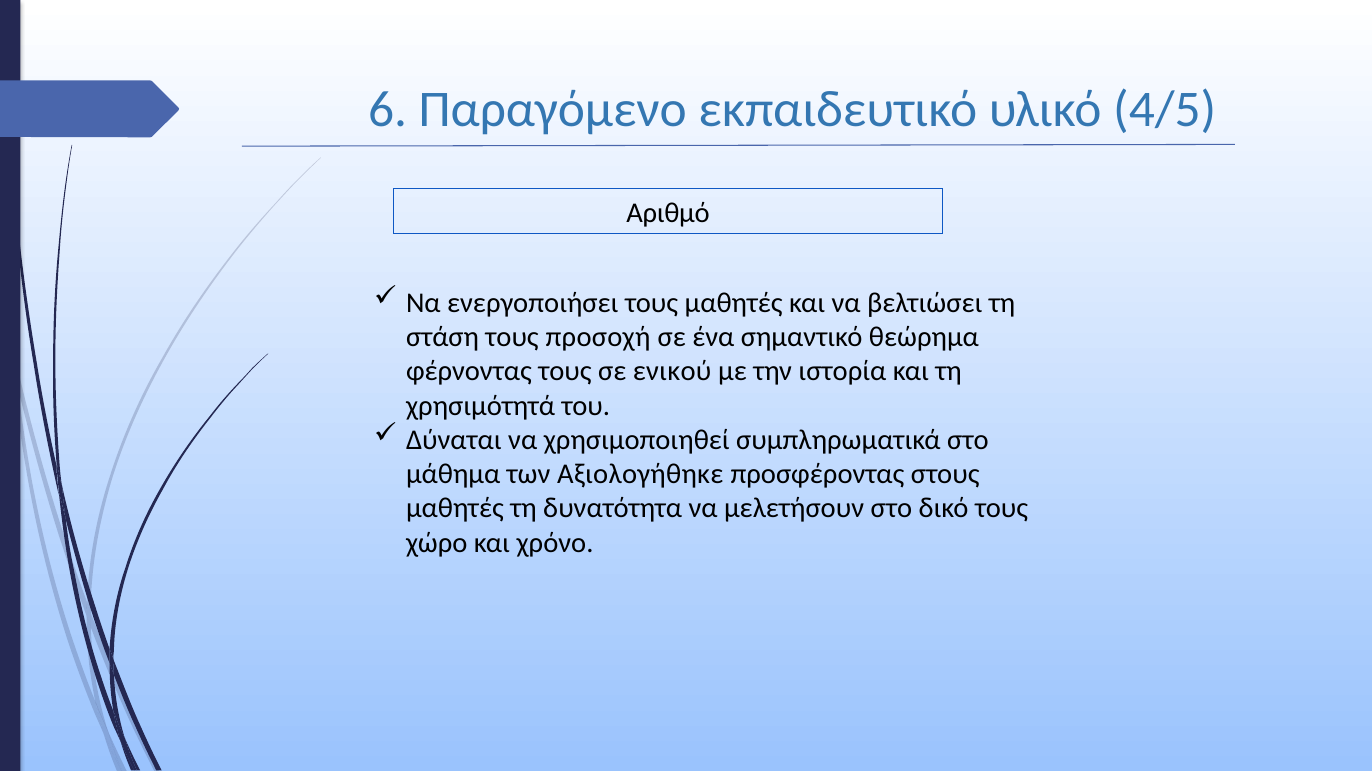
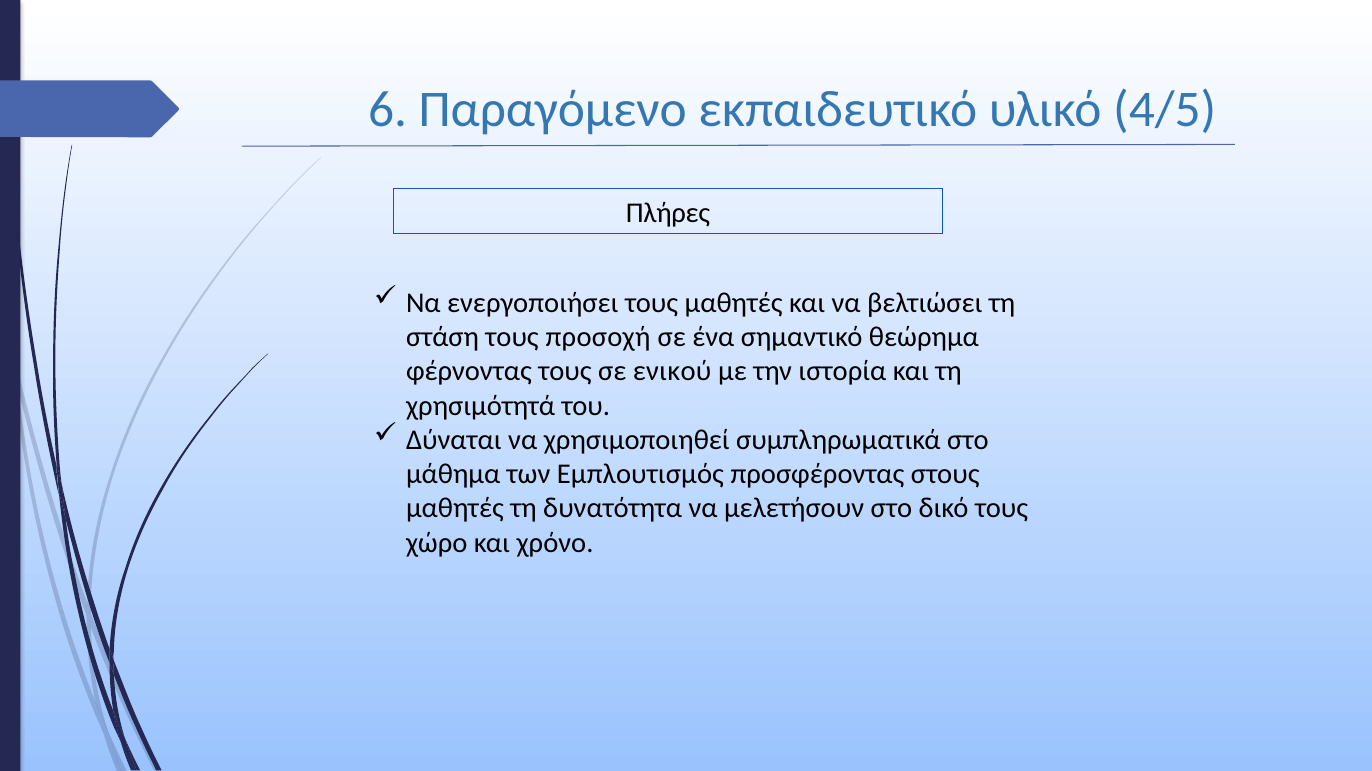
Αριθμό: Αριθμό -> Πλήρες (668, 213)
Αξιολογήθηκε: Αξιολογήθηκε -> Εμπλουτισμός (640, 475)
